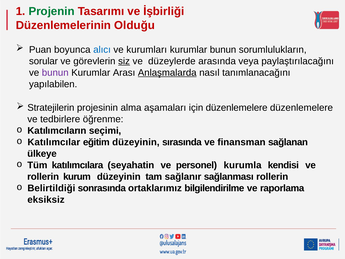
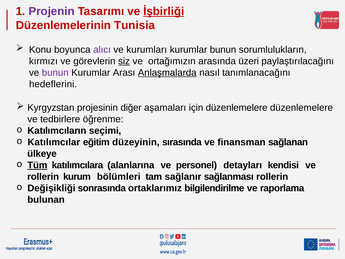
Projenin colour: green -> purple (52, 11)
İşbirliği underline: none -> present (164, 11)
Olduğu: Olduğu -> Tunisia (135, 25)
Puan: Puan -> Konu (40, 50)
alıcı colour: blue -> purple (102, 50)
sorular: sorular -> kırmızı (43, 61)
düzeylerde: düzeylerde -> ortağımızın (172, 61)
veya: veya -> üzeri (249, 61)
yapılabilen: yapılabilen -> hedeflerini (53, 84)
Stratejilerin: Stratejilerin -> Kyrgyzstan (51, 108)
alma: alma -> diğer (131, 108)
Tüm underline: none -> present (37, 165)
seyahatin: seyahatin -> alanlarına (131, 165)
kurumla: kurumla -> detayları (243, 165)
kurum düzeyinin: düzeyinin -> bölümleri (119, 177)
Belirtildiği: Belirtildiği -> Değişikliği (51, 188)
eksiksiz: eksiksiz -> bulunan (46, 200)
